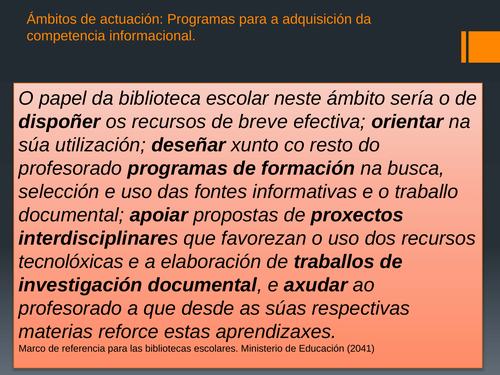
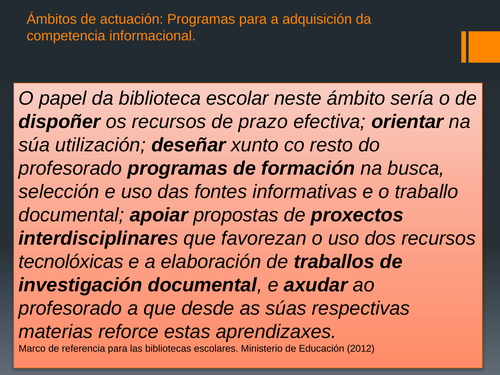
breve: breve -> prazo (263, 122)
2041: 2041 -> 2012 (361, 349)
